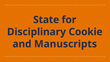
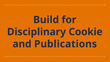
State: State -> Build (46, 20)
Manuscripts: Manuscripts -> Publications (65, 44)
